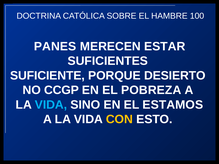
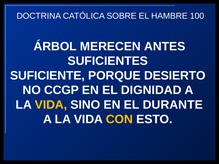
PANES: PANES -> ÁRBOL (55, 46)
ESTAR: ESTAR -> ANTES (165, 46)
POBREZA: POBREZA -> DIGNIDAD (151, 90)
VIDA colour: light blue -> yellow (51, 105)
ESTAMOS: ESTAMOS -> DURANTE (173, 105)
